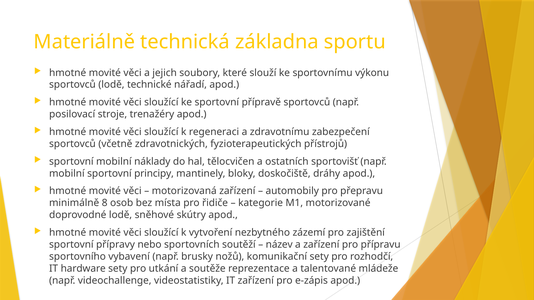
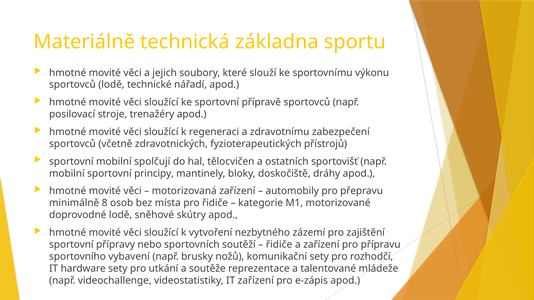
náklady: náklady -> spolčují (152, 162)
název: název -> řidiče (279, 245)
